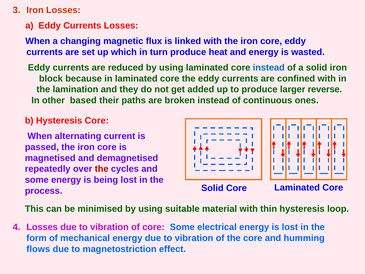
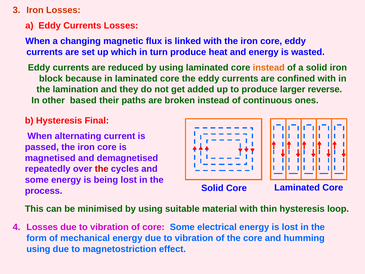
instead colour: blue -> orange (269, 68)
Hysteresis Core: Core -> Final (97, 120)
flows: flows -> using (38, 249)
